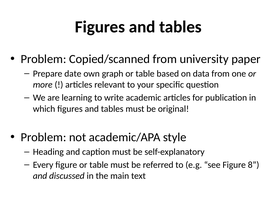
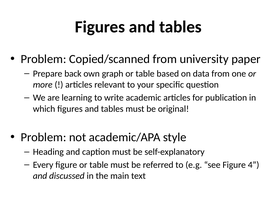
date: date -> back (73, 74)
8: 8 -> 4 (254, 165)
